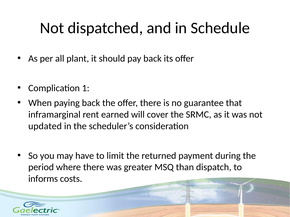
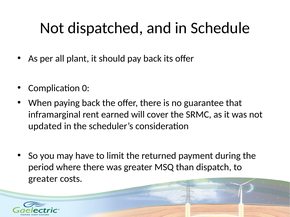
1: 1 -> 0 (86, 88)
informs: informs -> greater (43, 179)
